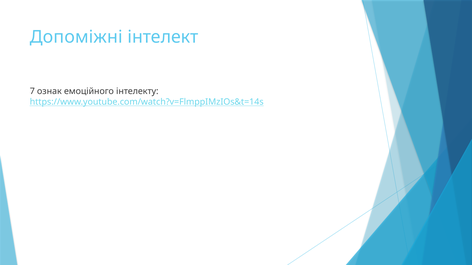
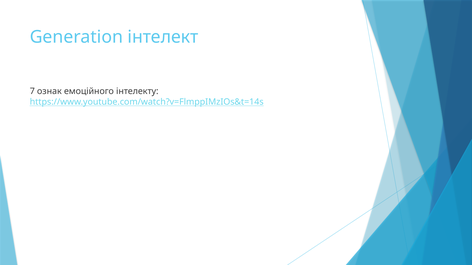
Допоміжні: Допоміжні -> Generation (76, 37)
